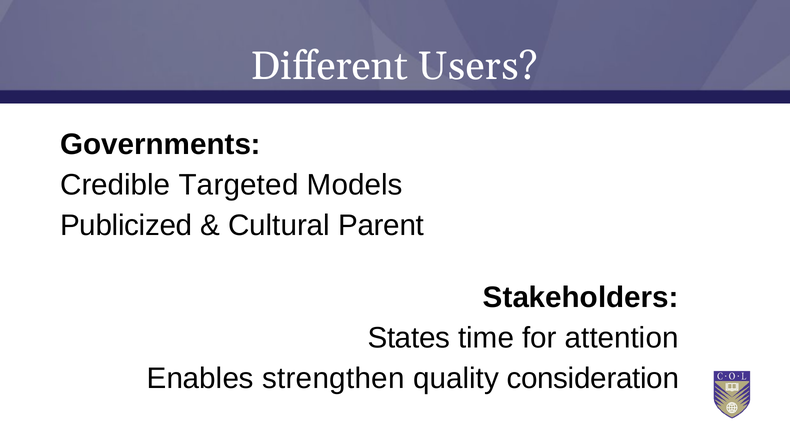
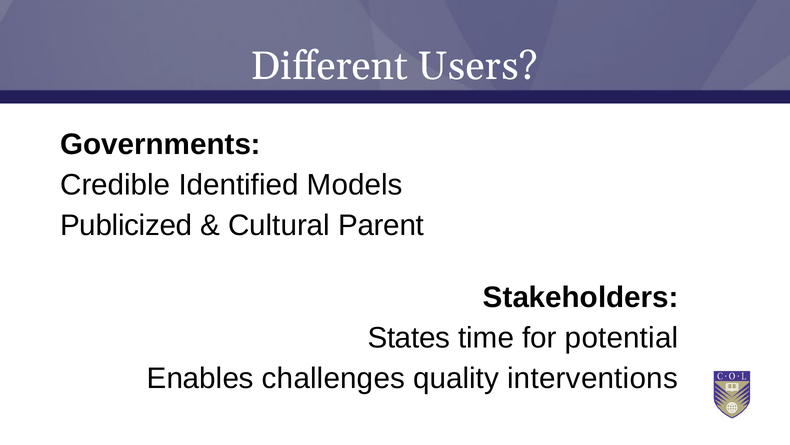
Targeted: Targeted -> Identified (239, 185)
attention: attention -> potential (622, 337)
strengthen: strengthen -> challenges (333, 378)
consideration: consideration -> interventions (593, 378)
